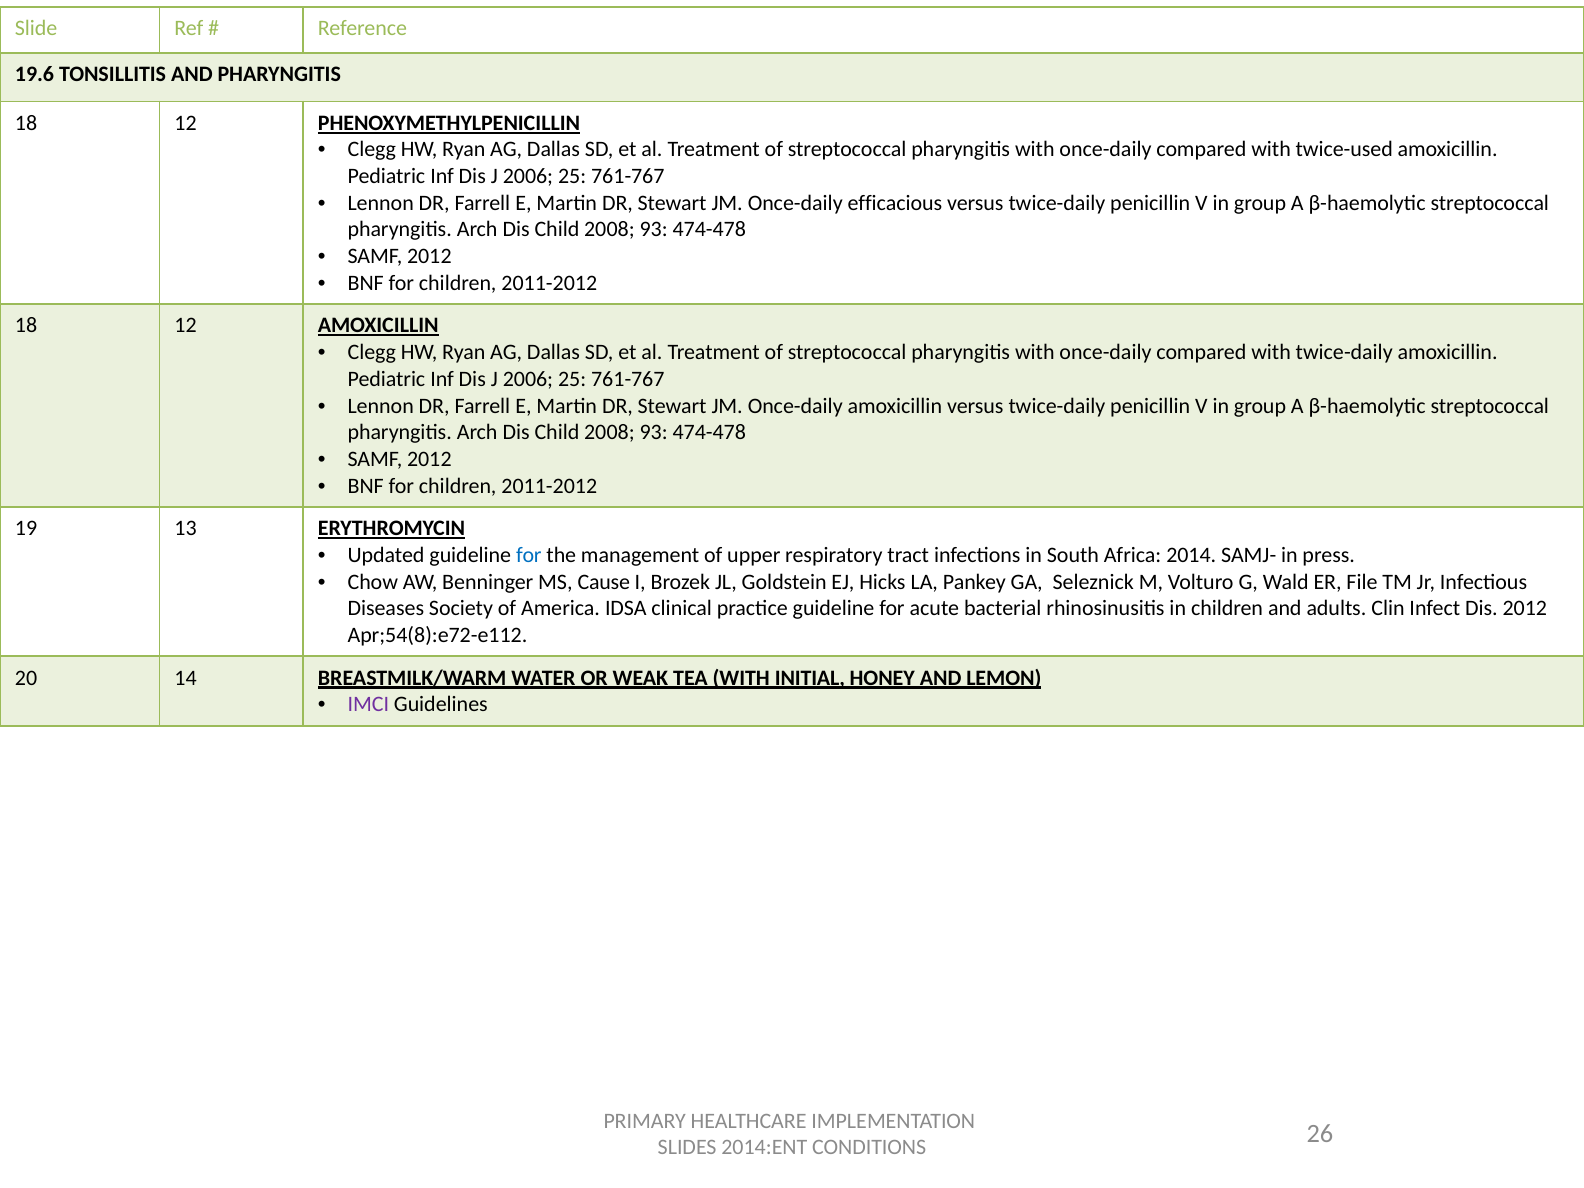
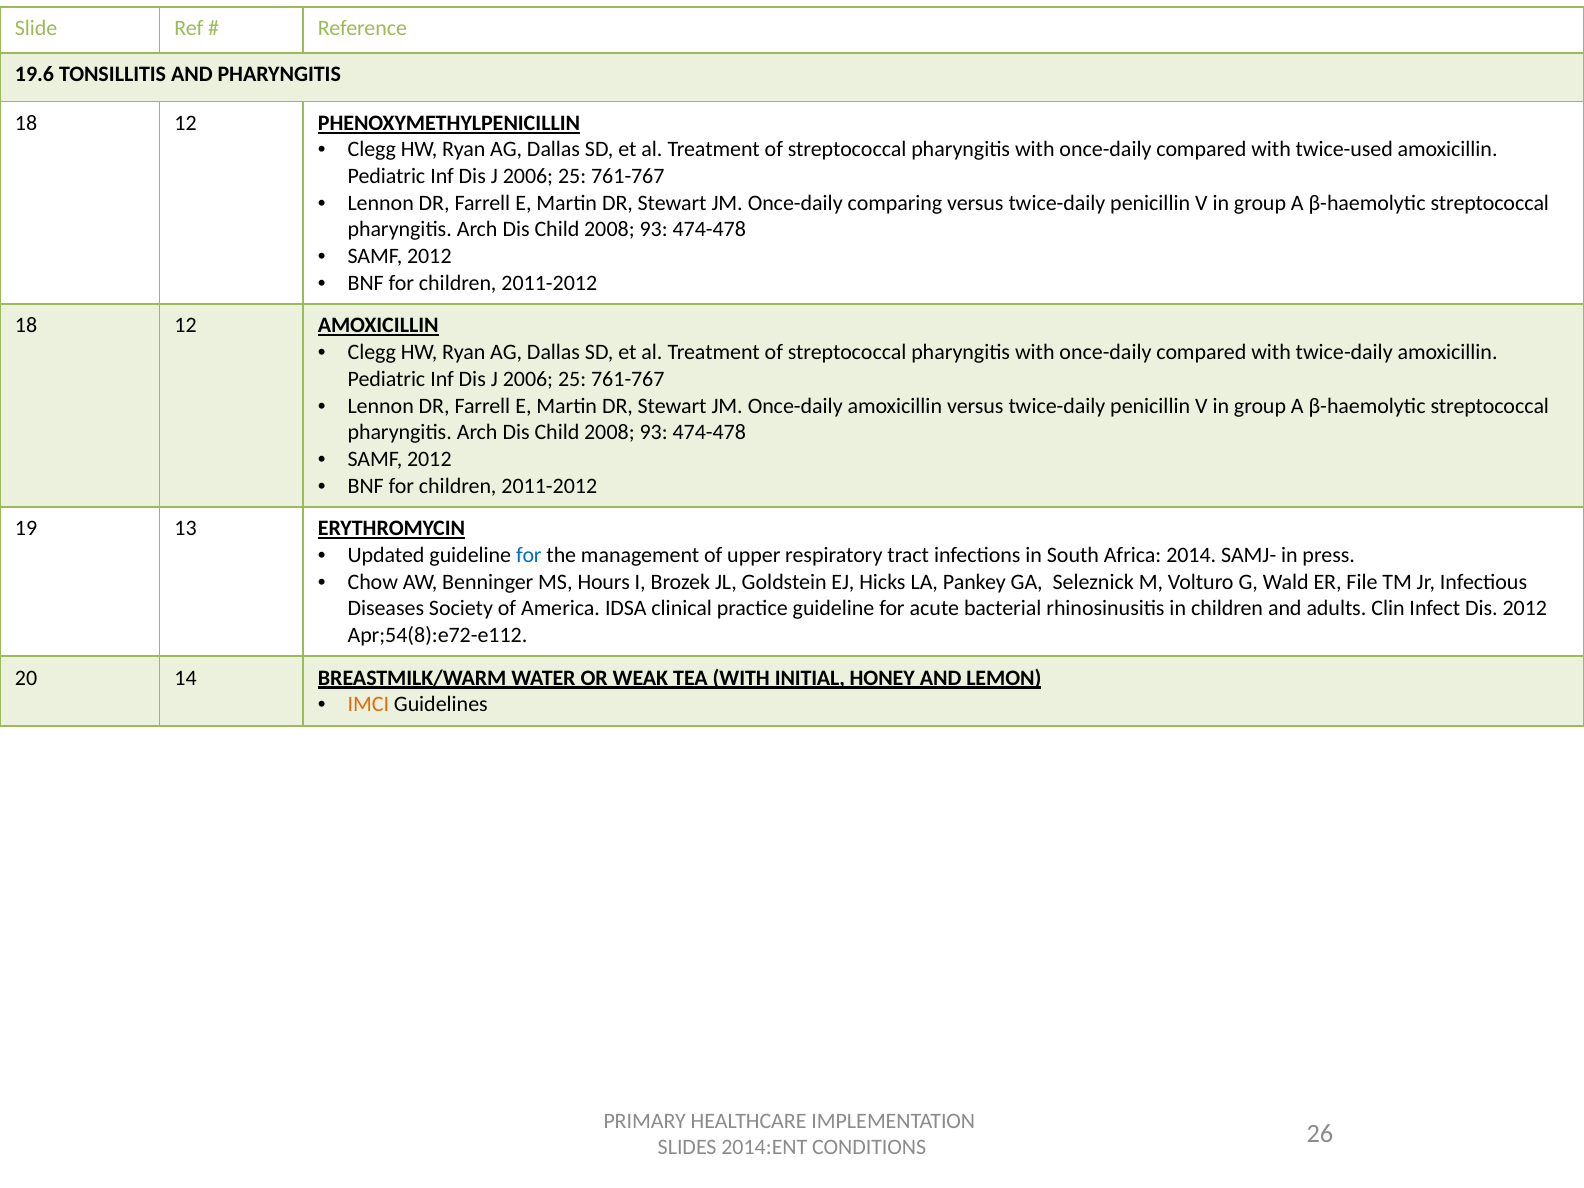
efficacious: efficacious -> comparing (895, 203)
Cause: Cause -> Hours (604, 582)
IMCI colour: purple -> orange (368, 704)
